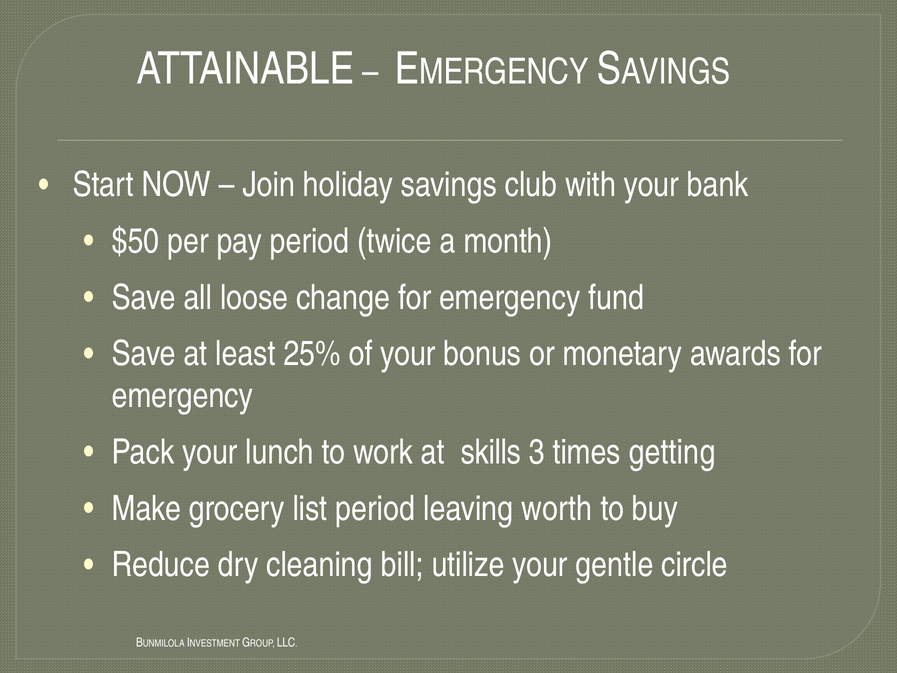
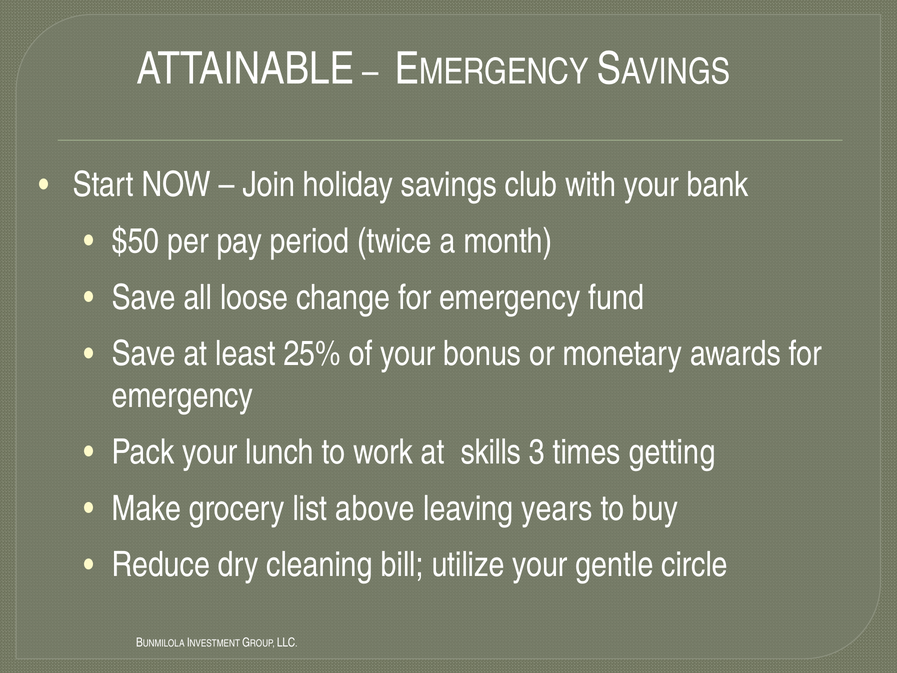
list period: period -> above (375, 508)
worth: worth -> years (557, 508)
